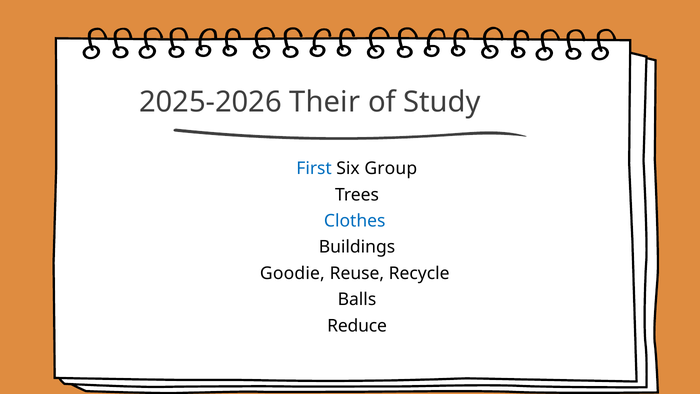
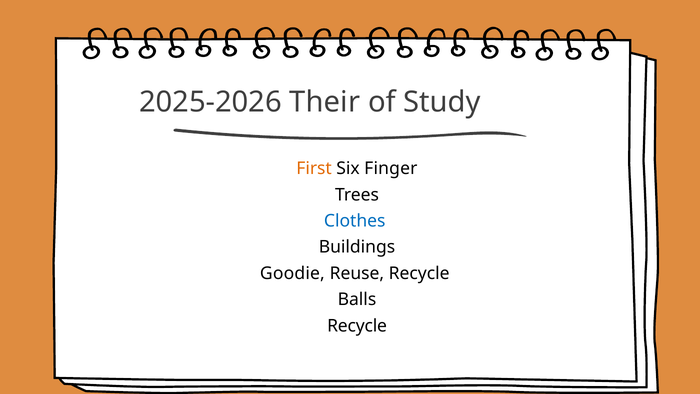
First colour: blue -> orange (314, 168)
Group: Group -> Finger (391, 168)
Reduce: Reduce -> Recycle (357, 326)
